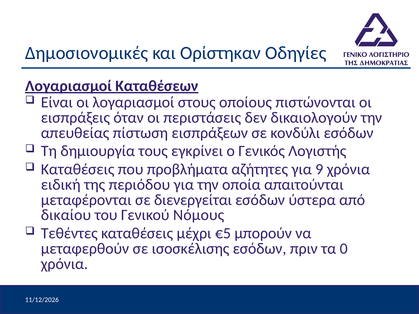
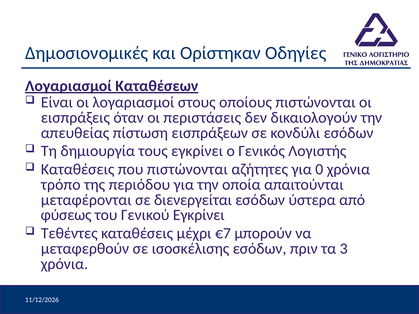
που προβλήματα: προβλήματα -> πιστώνονται (187, 169)
9: 9 -> 0 (319, 169)
ειδική: ειδική -> τρόπο (61, 185)
δικαίου: δικαίου -> φύσεως (66, 215)
Γενικού Νόμους: Νόμους -> Εγκρίνει (199, 215)
€5: €5 -> €7 (223, 234)
0: 0 -> 3 (344, 249)
